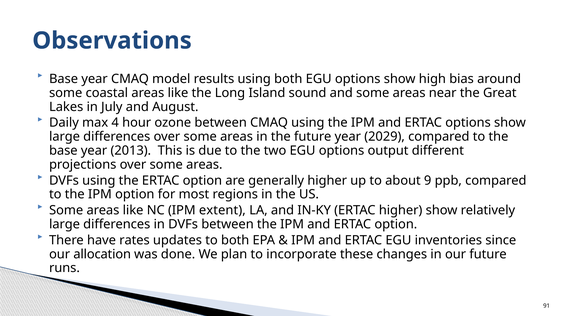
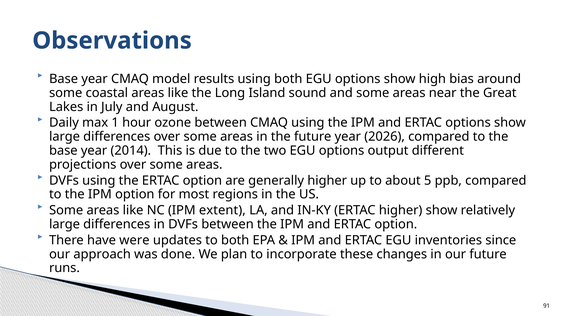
4: 4 -> 1 (115, 123)
2029: 2029 -> 2026 (385, 137)
2013: 2013 -> 2014 (131, 151)
9: 9 -> 5 (428, 181)
rates: rates -> were (134, 240)
allocation: allocation -> approach (102, 254)
